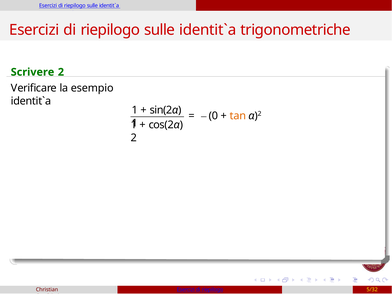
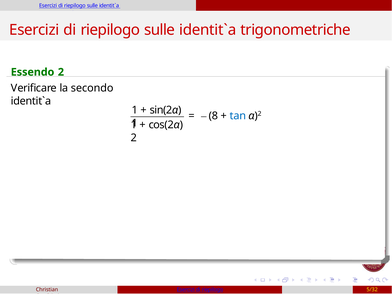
Scrivere: Scrivere -> Essendo (33, 72)
esempio: esempio -> secondo (92, 88)
0: 0 -> 8 (213, 116)
tan colour: orange -> blue (238, 116)
